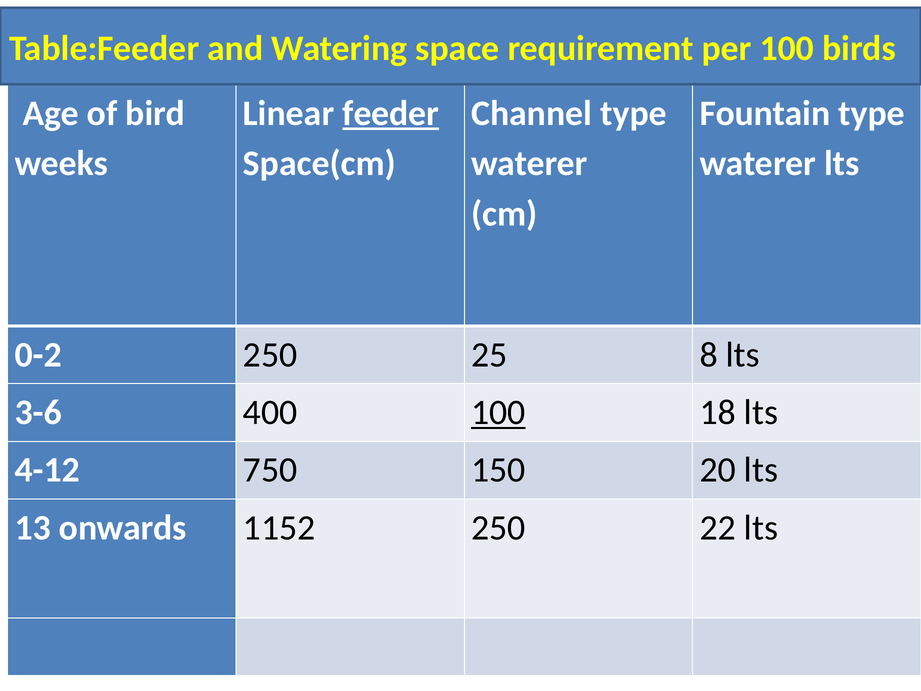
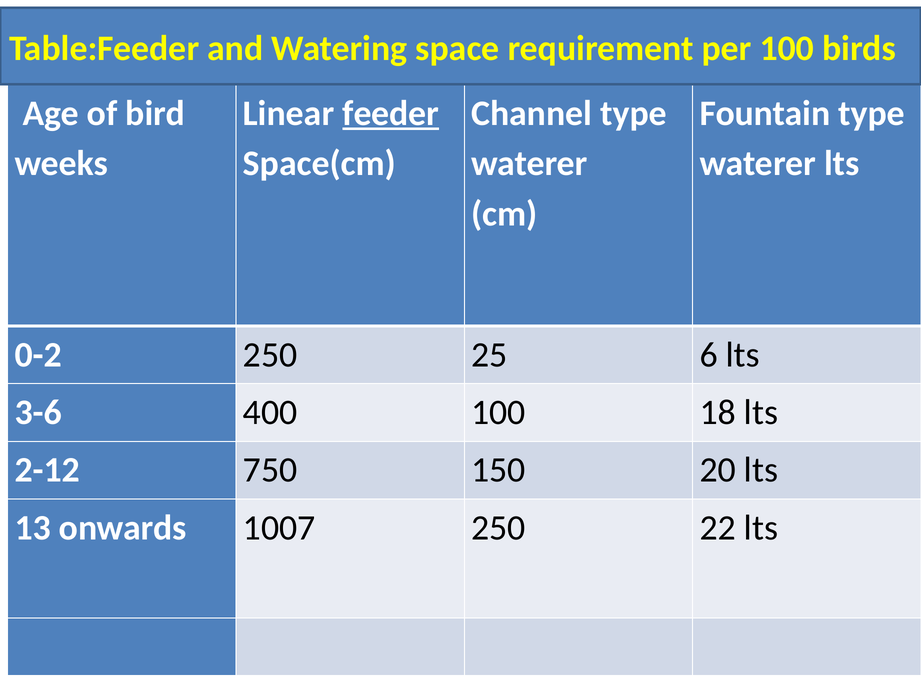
8: 8 -> 6 (709, 355)
100 underline: present -> none (498, 412)
4-12: 4-12 -> 2-12 (47, 470)
1152: 1152 -> 1007 (279, 528)
